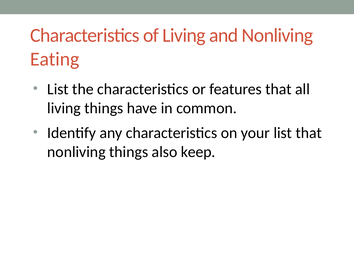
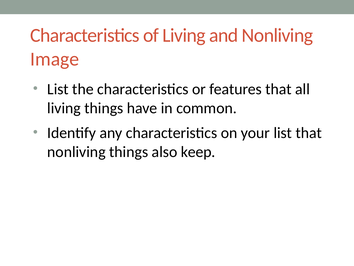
Eating: Eating -> Image (55, 59)
